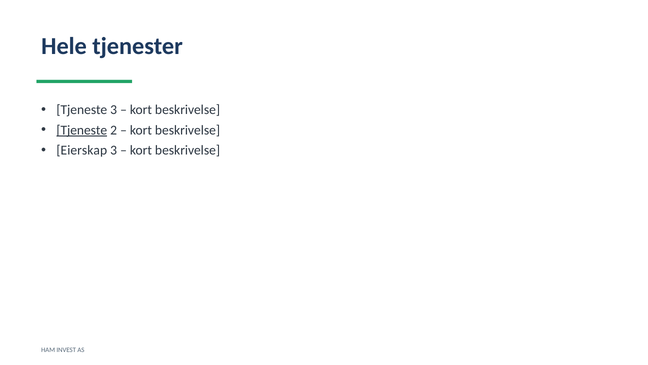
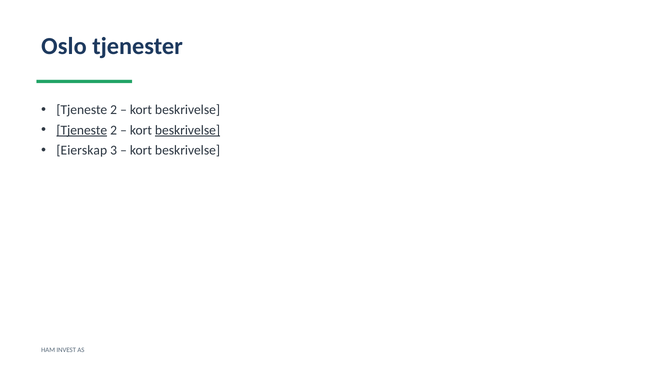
Hele: Hele -> Oslo (64, 46)
3: 3 -> 2 (114, 110)
beskrivelse underline: none -> present (188, 130)
